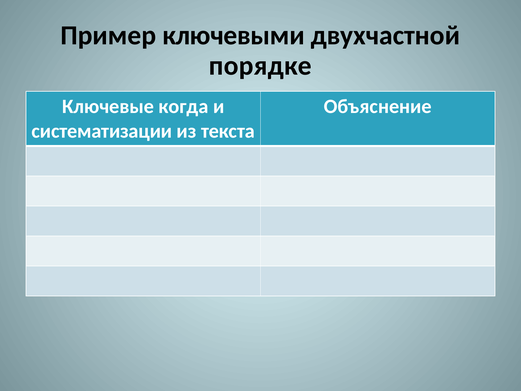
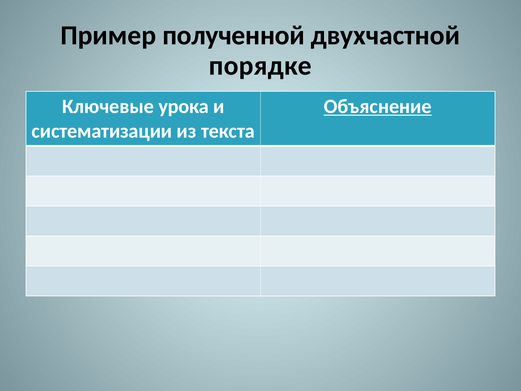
ключевыми: ключевыми -> полученной (234, 35)
когда: когда -> урока (184, 106)
Объяснение underline: none -> present (378, 106)
